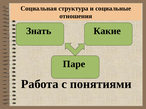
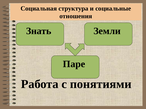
Какие: Какие -> Земли (107, 31)
